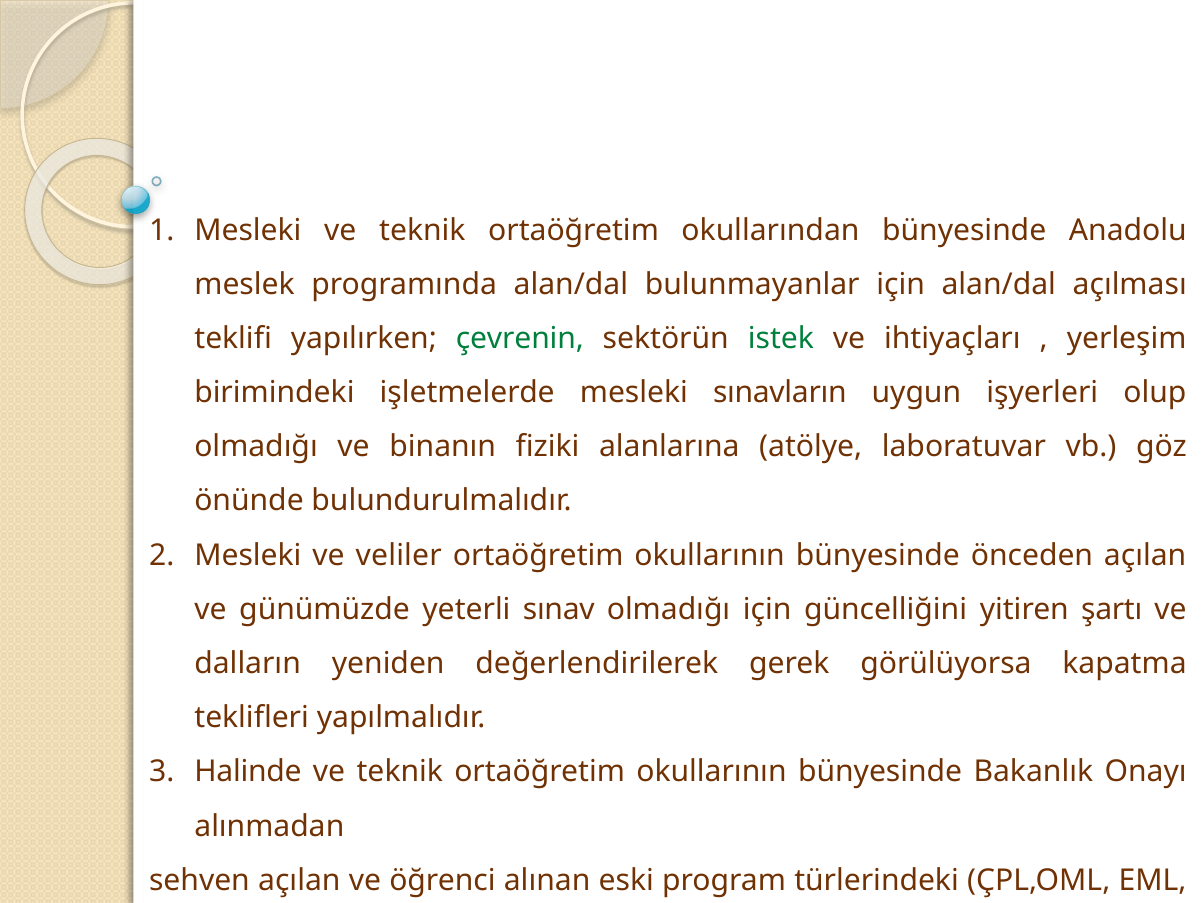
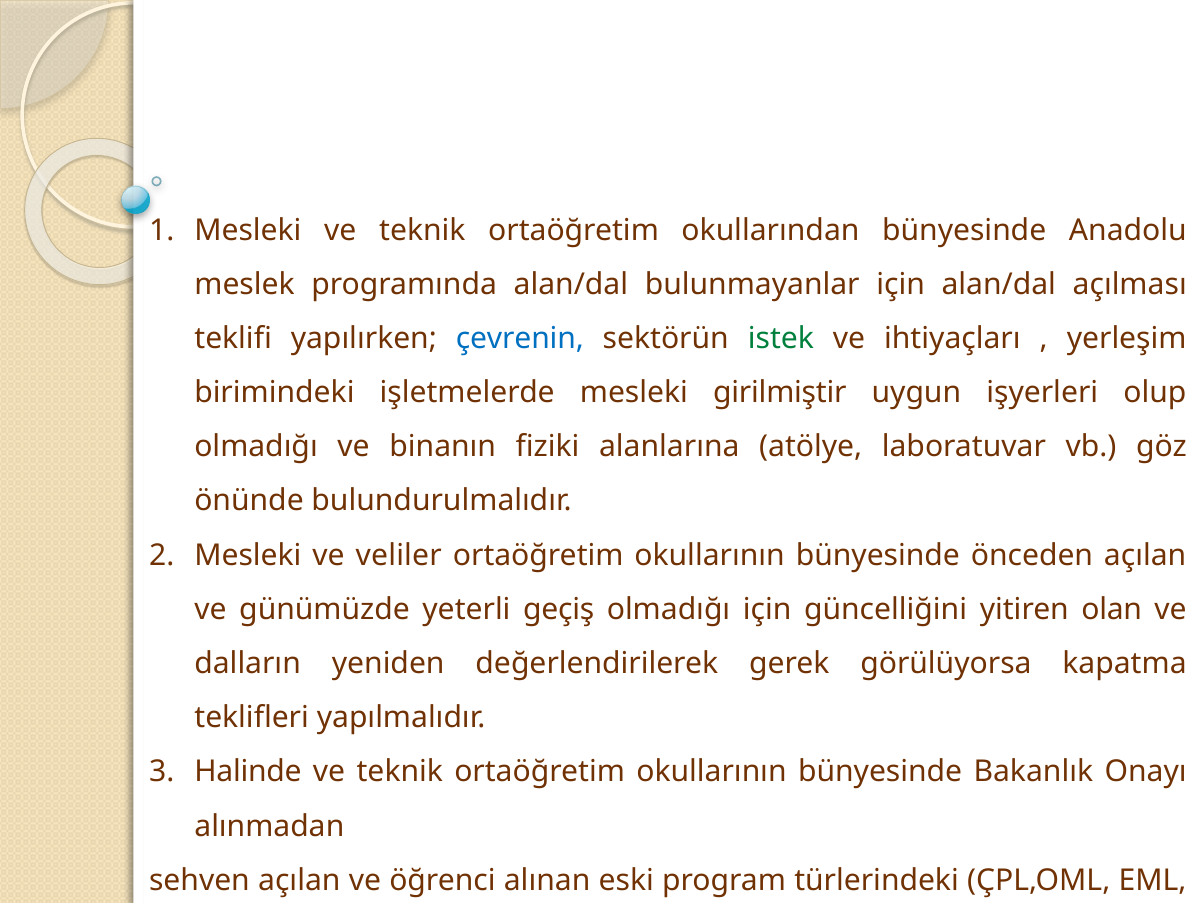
çevrenin colour: green -> blue (520, 338)
sınavların: sınavların -> girilmiştir (780, 393)
sınav: sınav -> geçiş (559, 609)
yitiren şartı: şartı -> olan (1112, 609)
